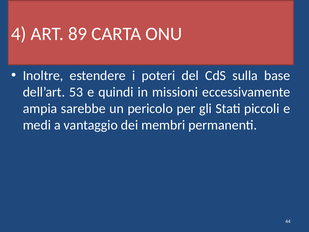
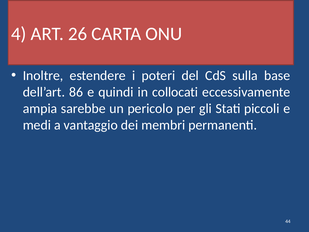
89: 89 -> 26 (78, 34)
53: 53 -> 86 (76, 92)
missioni: missioni -> collocati (175, 92)
